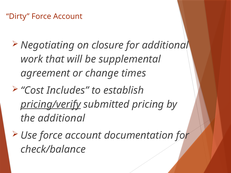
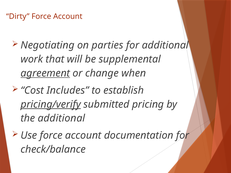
closure: closure -> parties (108, 45)
agreement underline: none -> present (45, 73)
times: times -> when (134, 73)
